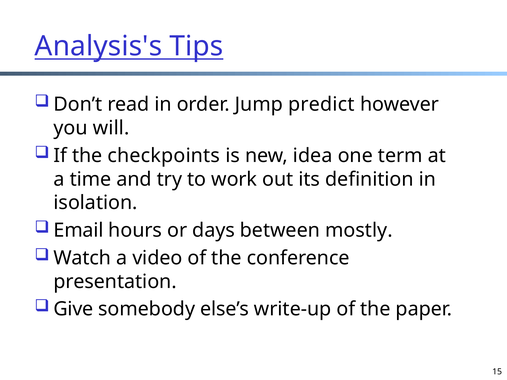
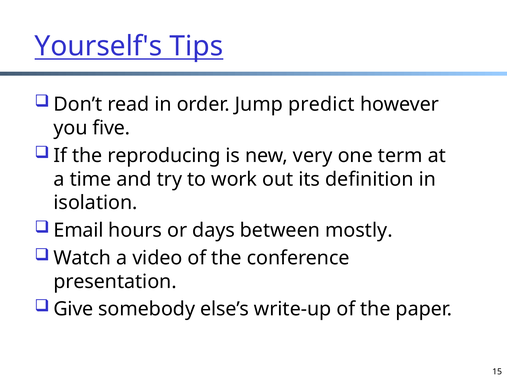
Analysis's: Analysis's -> Yourself's (98, 46)
will: will -> five (111, 128)
checkpoints: checkpoints -> reproducing (164, 156)
idea: idea -> very (313, 156)
